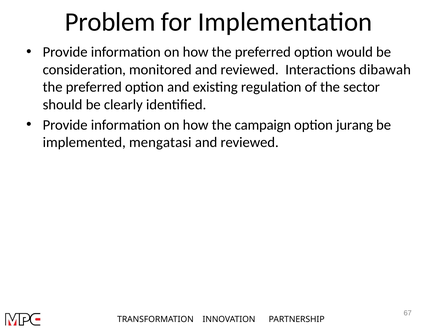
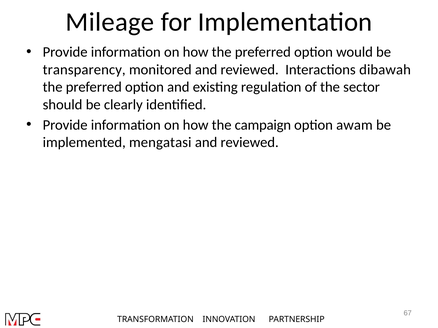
Problem: Problem -> Mileage (110, 22)
consideration: consideration -> transparency (84, 70)
jurang: jurang -> awam (354, 125)
